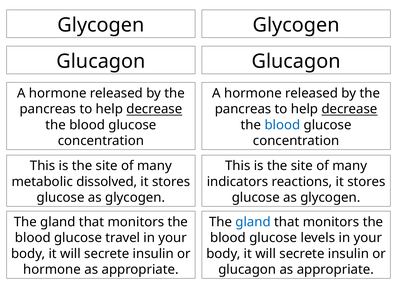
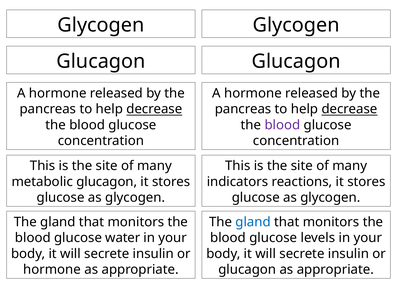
blood colour: blue -> purple (282, 125)
metabolic dissolved: dissolved -> glucagon (107, 182)
travel: travel -> water (123, 238)
